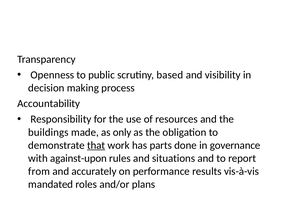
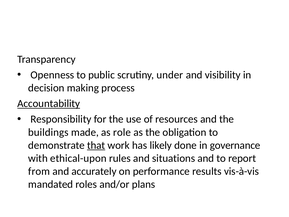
based: based -> under (170, 75)
Accountability underline: none -> present (49, 103)
only: only -> role (122, 132)
parts: parts -> likely (161, 145)
against-upon: against-upon -> ethical-upon (78, 158)
